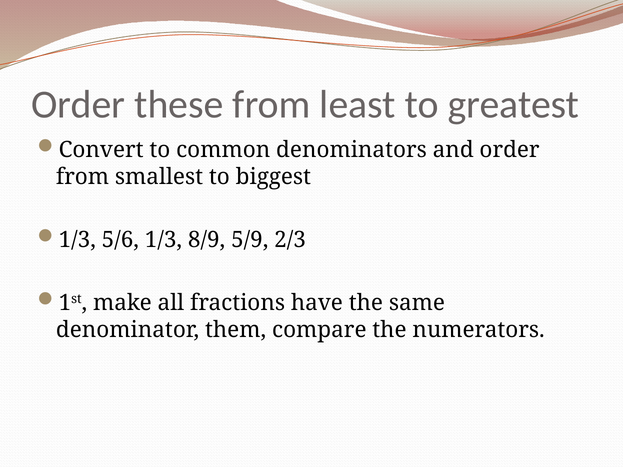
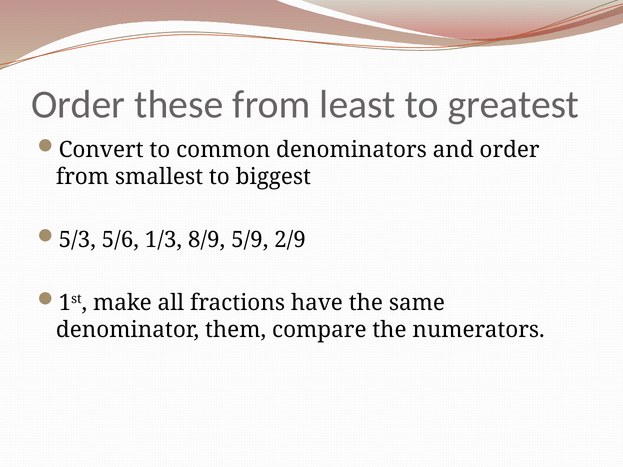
1/3: 1/3 -> 5/3 (77, 240)
2/3: 2/3 -> 2/9 (290, 240)
